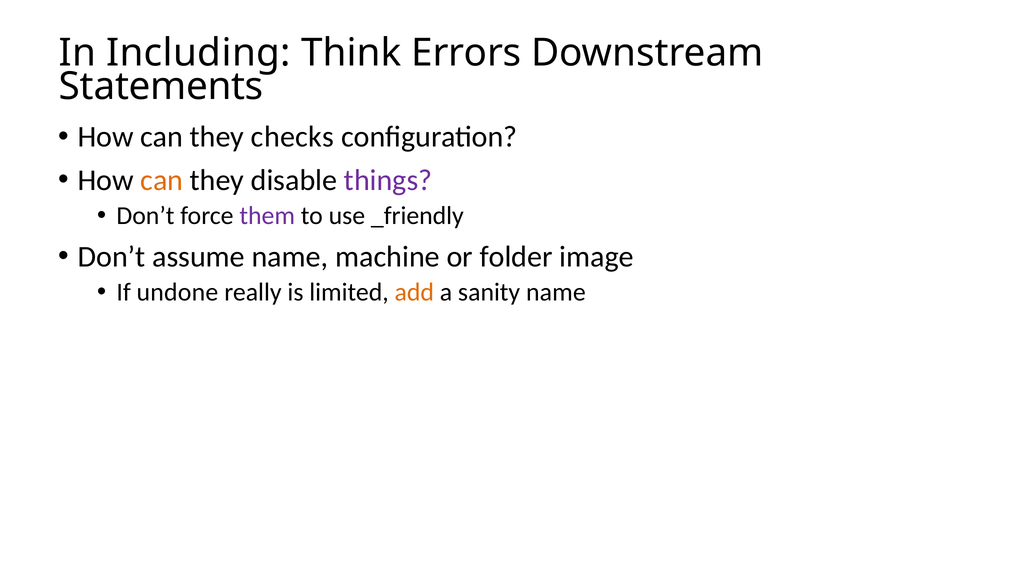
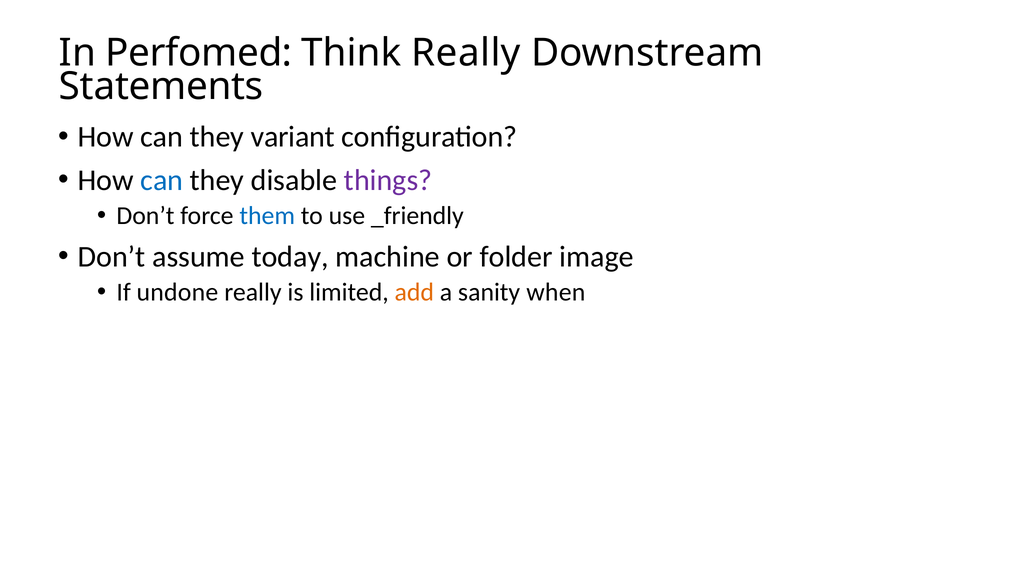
Including: Including -> Perfomed (199, 53)
Think Errors: Errors -> Really (466, 53)
checks: checks -> variant (293, 137)
can colour: orange -> blue (162, 180)
them colour: purple -> blue (267, 216)
assume name: name -> today (290, 256)
sanity name: name -> when (556, 292)
